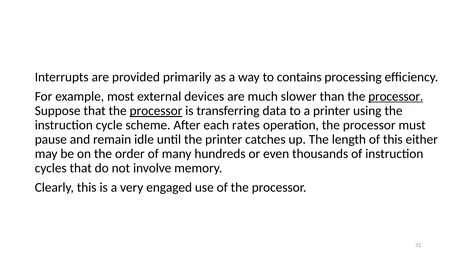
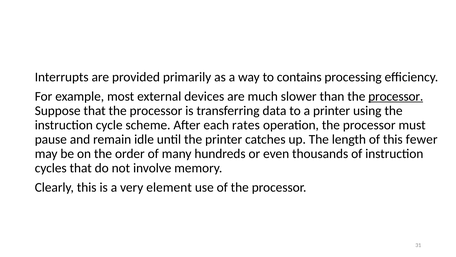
processor underline: present -> none (156, 111)
either: either -> fewer (422, 139)
engaged: engaged -> element (169, 187)
